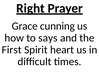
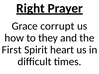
cunning: cunning -> corrupt (57, 26)
says: says -> they (48, 38)
